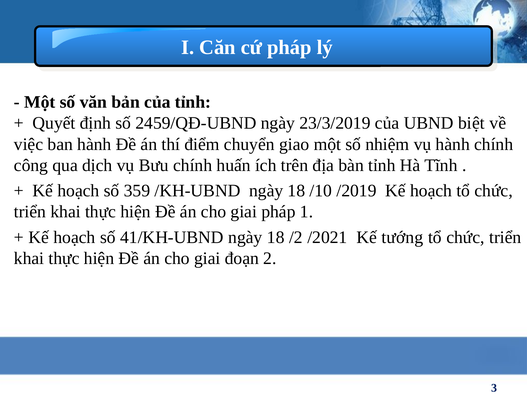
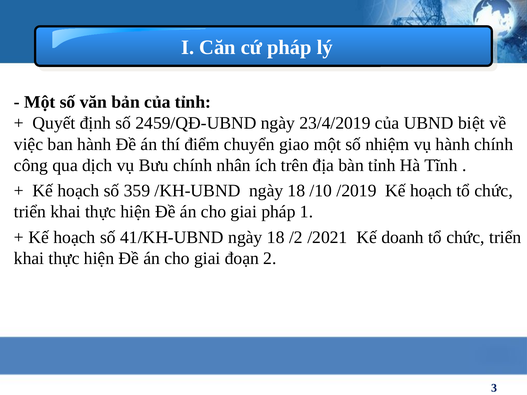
23/3/2019: 23/3/2019 -> 23/4/2019 (335, 123)
huấn: huấn -> nhân (234, 165)
tướng: tướng -> doanh (403, 237)
